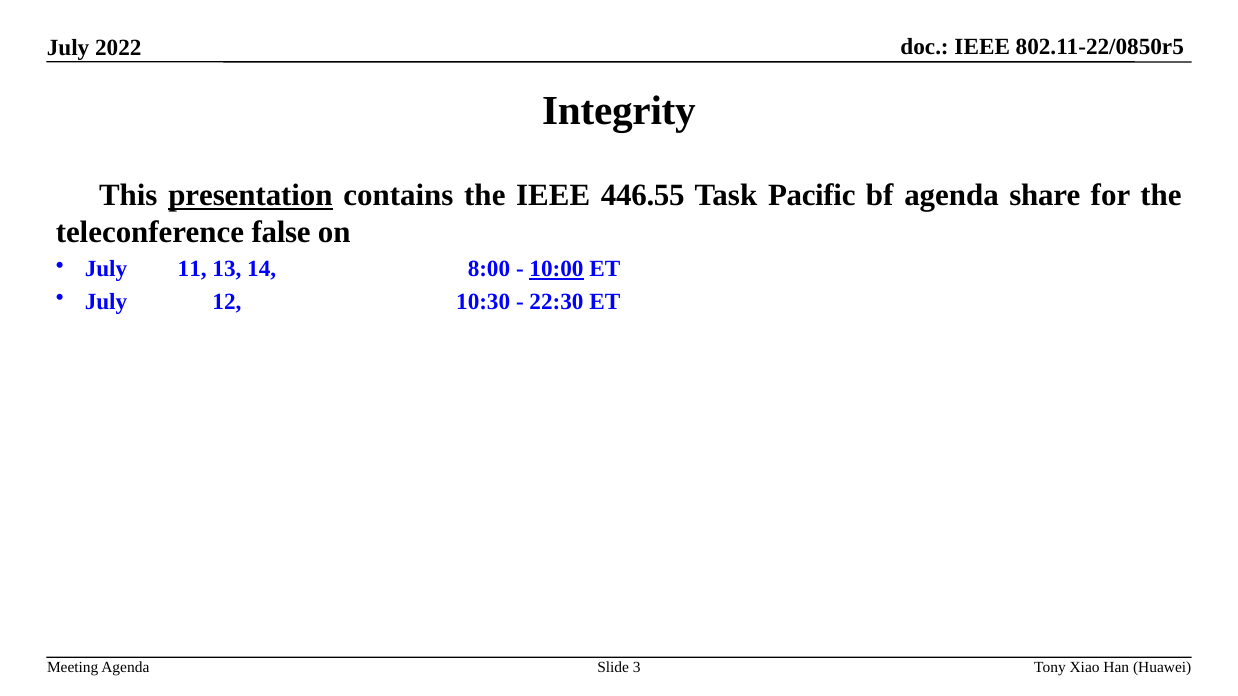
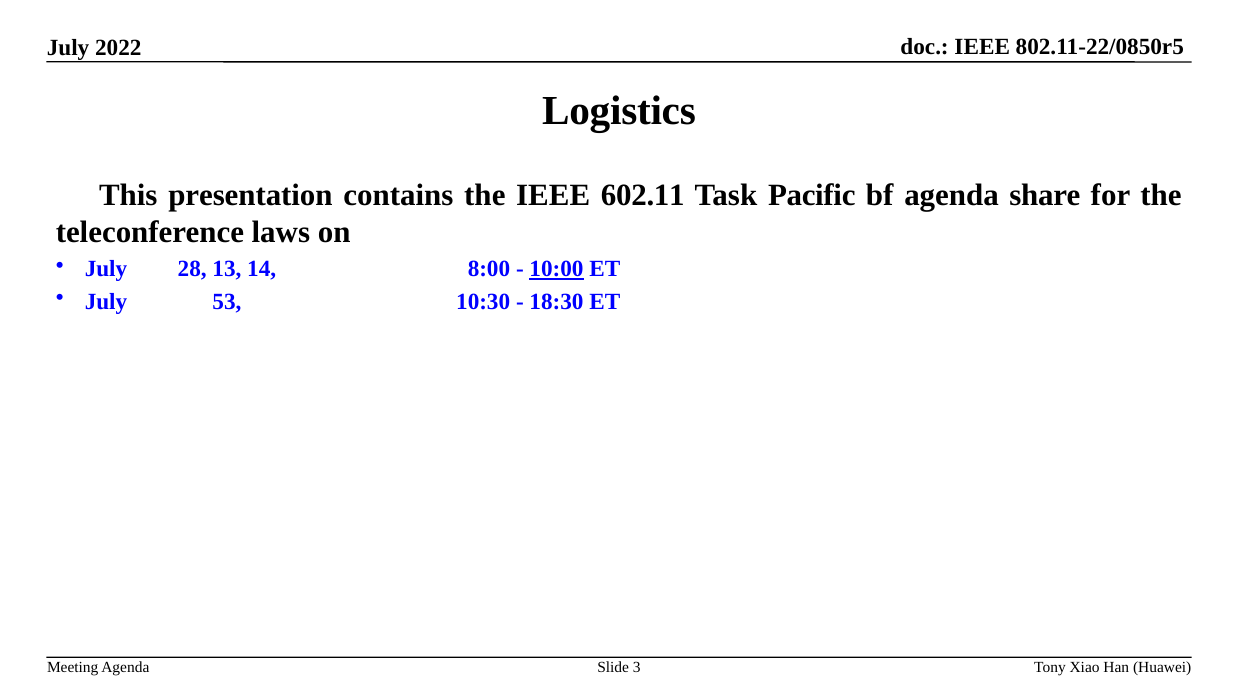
Integrity: Integrity -> Logistics (619, 111)
presentation underline: present -> none (250, 196)
446.55: 446.55 -> 602.11 (643, 196)
false: false -> laws (281, 233)
11: 11 -> 28 (192, 269)
12: 12 -> 53 (227, 302)
22:30: 22:30 -> 18:30 (557, 302)
